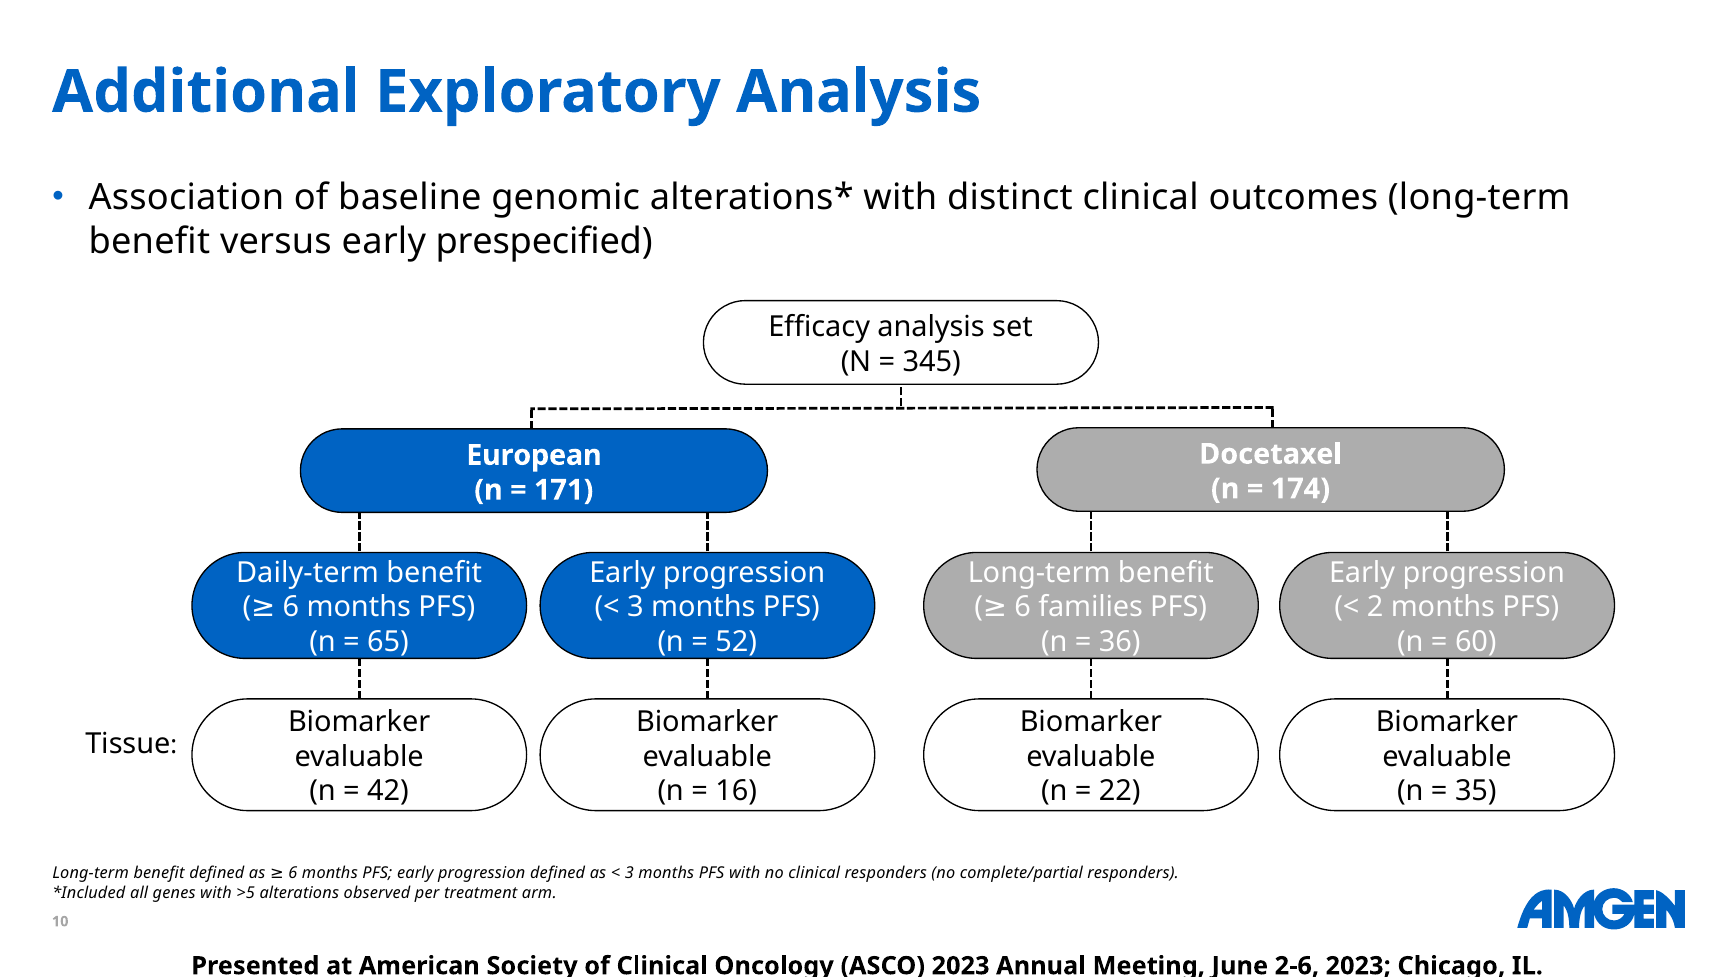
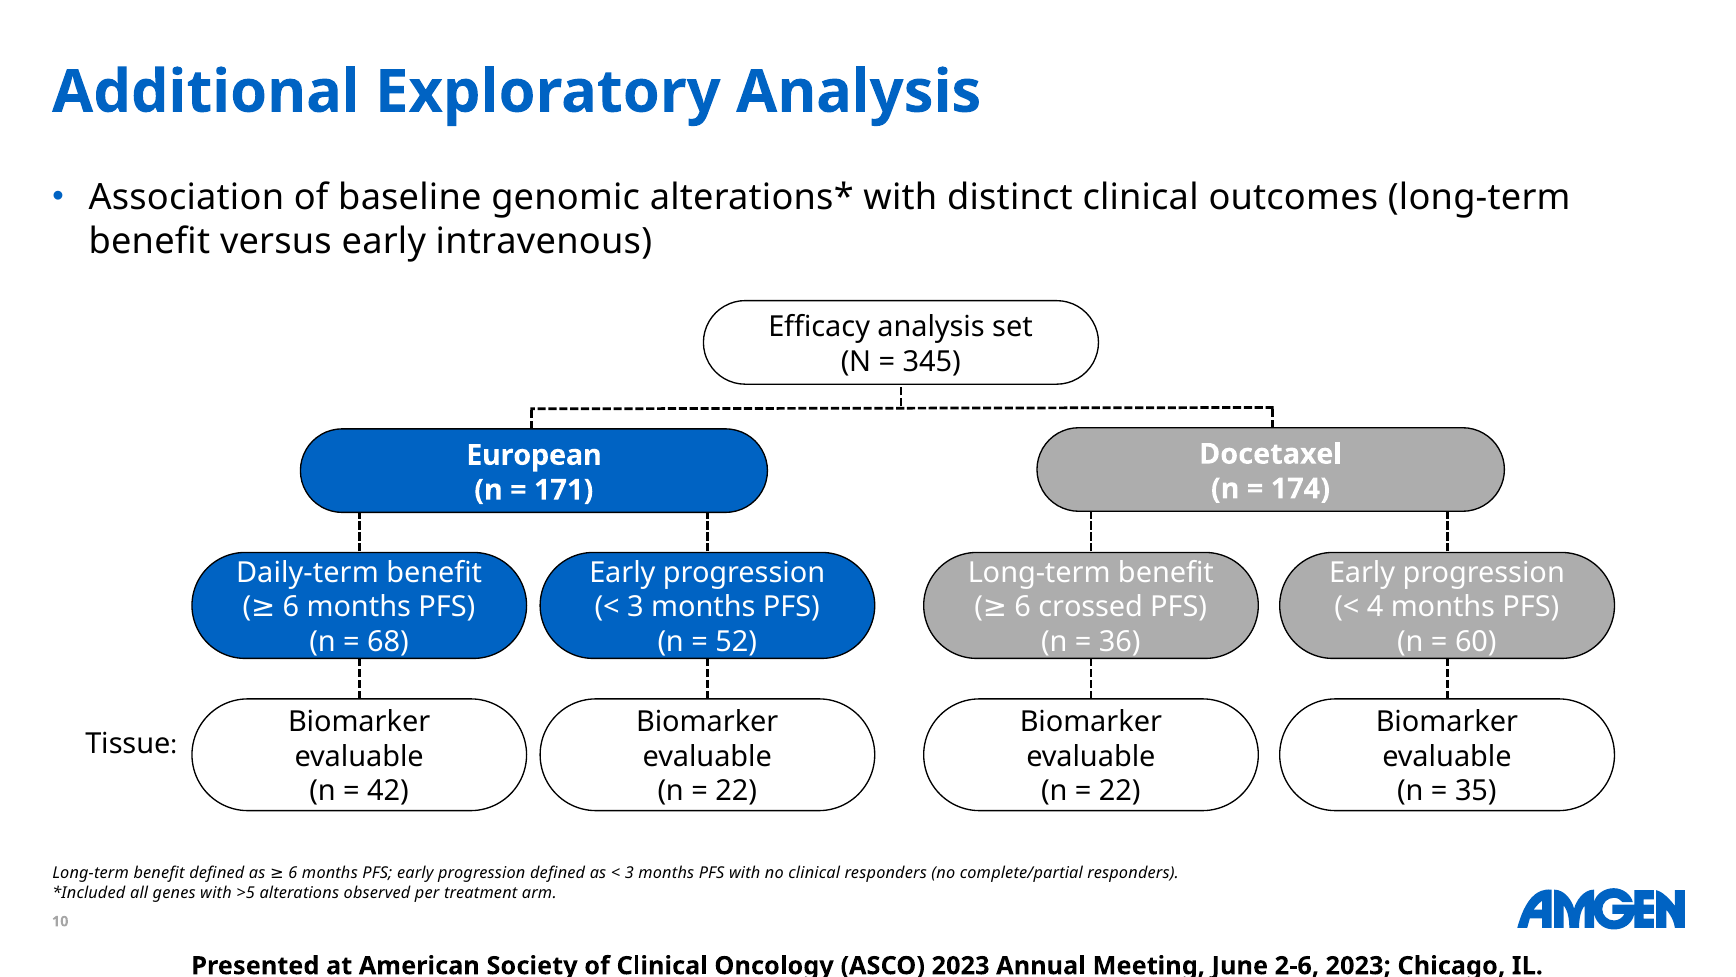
prespecified: prespecified -> intravenous (544, 241)
families: families -> crossed (1091, 607)
2: 2 -> 4 (1375, 607)
65: 65 -> 68 (388, 642)
16: 16 -> 22 (736, 791)
